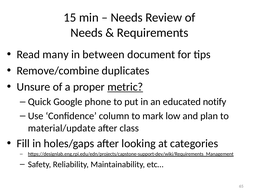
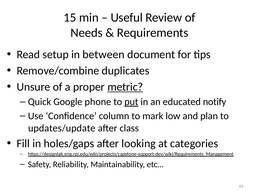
Needs: Needs -> Useful (127, 18)
many: many -> setup (56, 54)
put underline: none -> present (131, 101)
material/update: material/update -> updates/update (62, 128)
